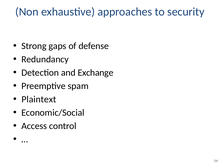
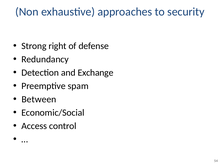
gaps: gaps -> right (58, 46)
Plaintext: Plaintext -> Between (39, 99)
